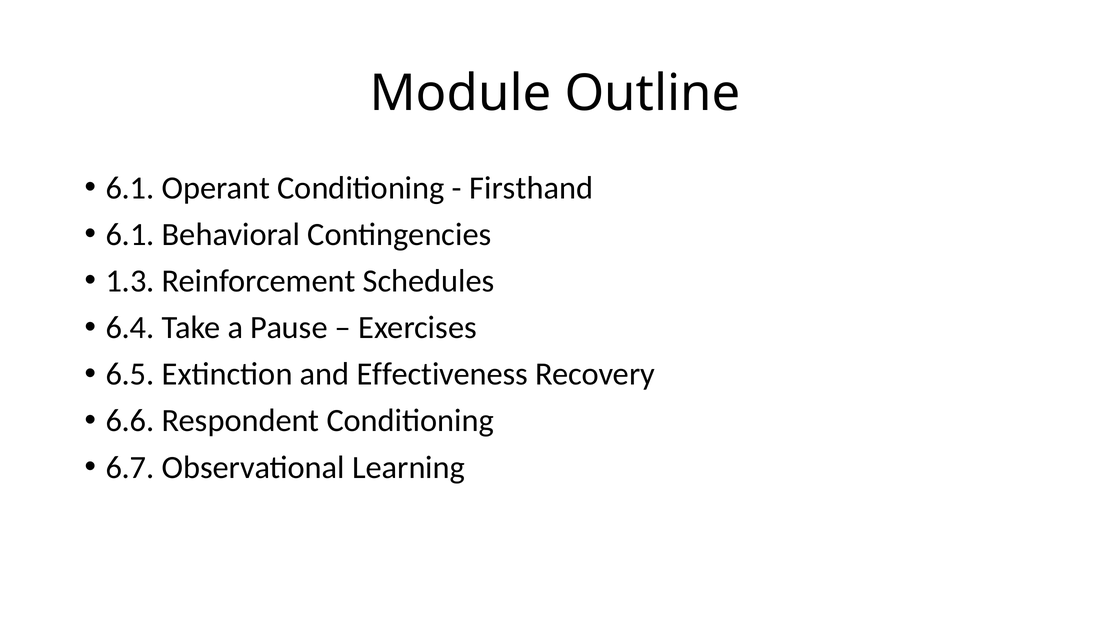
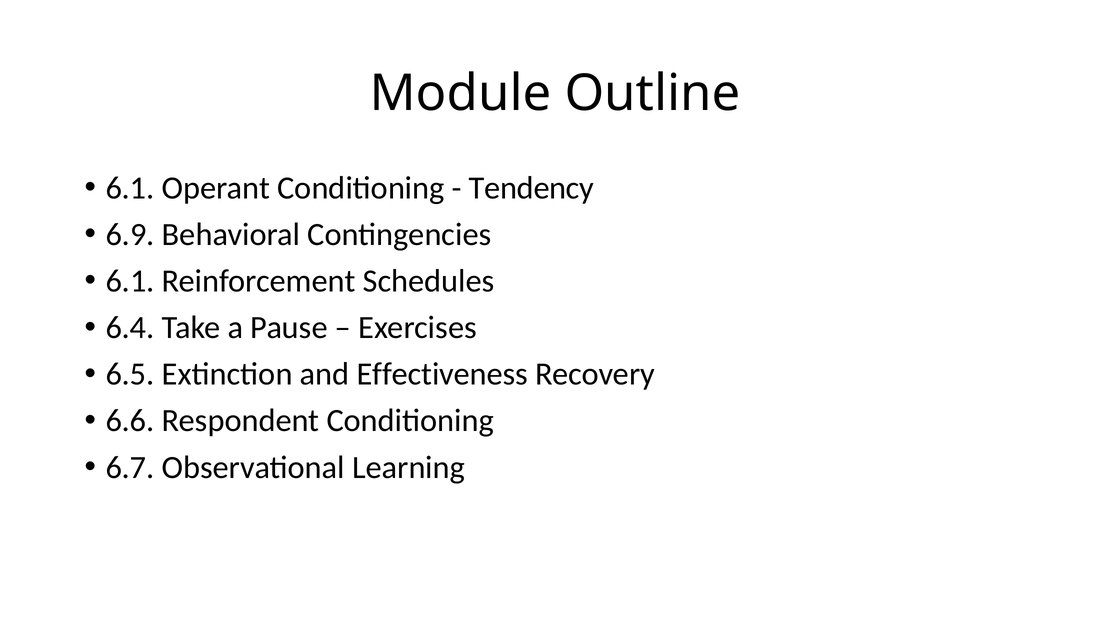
Firsthand: Firsthand -> Tendency (531, 188)
6.1: 6.1 -> 6.9 (130, 234)
1.3: 1.3 -> 6.1 (130, 281)
